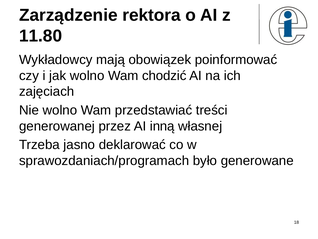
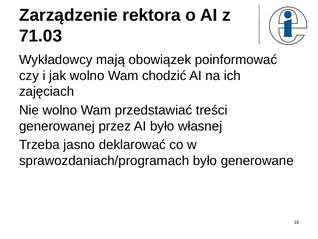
11.80: 11.80 -> 71.03 (41, 36)
AI inną: inną -> było (162, 126)
